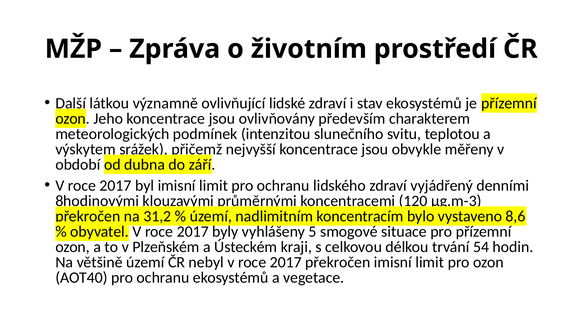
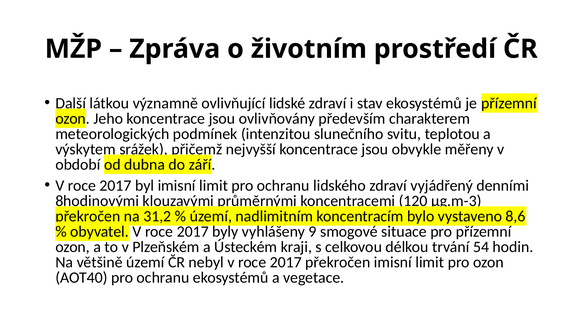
5: 5 -> 9 (313, 231)
